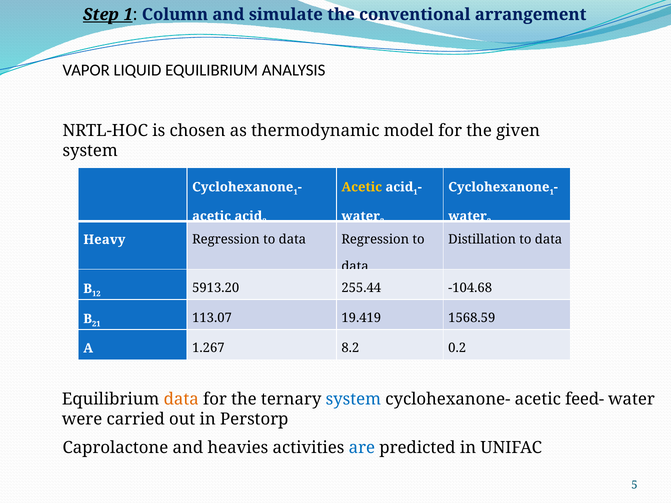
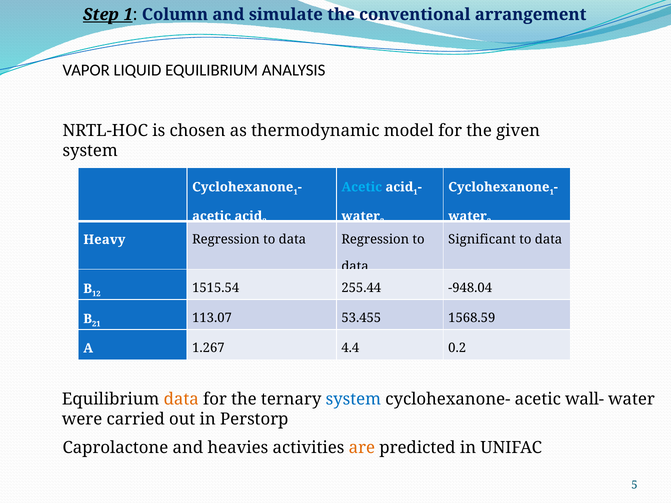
Acetic colour: yellow -> light blue (362, 187)
Distillation: Distillation -> Significant (482, 240)
5913.20: 5913.20 -> 1515.54 (216, 288)
-104.68: -104.68 -> -948.04 (470, 288)
19.419: 19.419 -> 53.455 (361, 318)
8.2: 8.2 -> 4.4 (350, 348)
feed-: feed- -> wall- (585, 399)
are colour: blue -> orange (362, 448)
